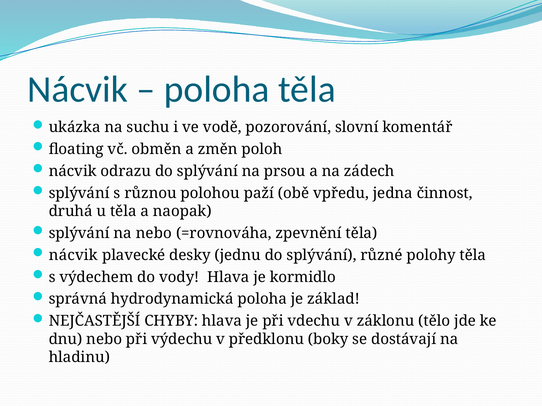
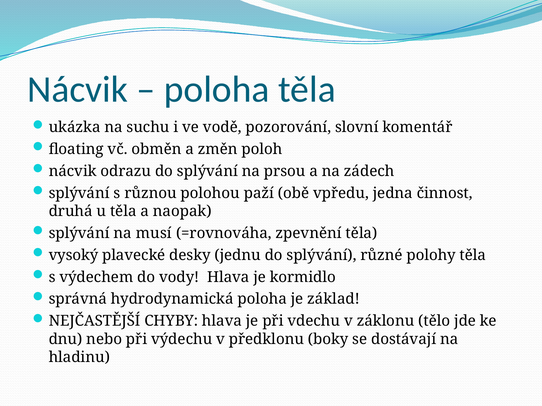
na nebo: nebo -> musí (154, 233)
nácvik: nácvik -> vysoký (73, 255)
